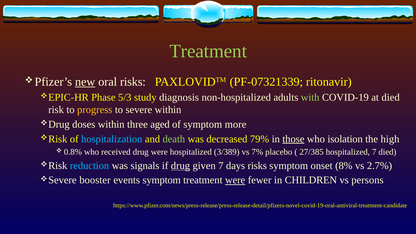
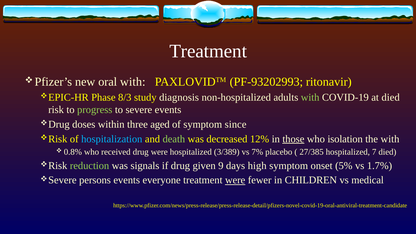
Treatment colour: light green -> white (208, 51)
new underline: present -> none (85, 82)
oral risks: risks -> with (133, 82)
PF-07321339: PF-07321339 -> PF-93202993 (266, 82)
5/3: 5/3 -> 8/3 (125, 97)
progress colour: yellow -> light green (95, 110)
severe within: within -> events (168, 110)
more: more -> since (236, 124)
79%: 79% -> 12% (260, 139)
the high: high -> with (390, 139)
reduction colour: light blue -> light green (90, 166)
drug underline: present -> none (180, 166)
given 7: 7 -> 9 (221, 166)
days risks: risks -> high (257, 166)
8%: 8% -> 5% (344, 166)
2.7%: 2.7% -> 1.7% (379, 166)
booster: booster -> persons (95, 180)
events symptom: symptom -> everyone (162, 180)
persons: persons -> medical (368, 180)
